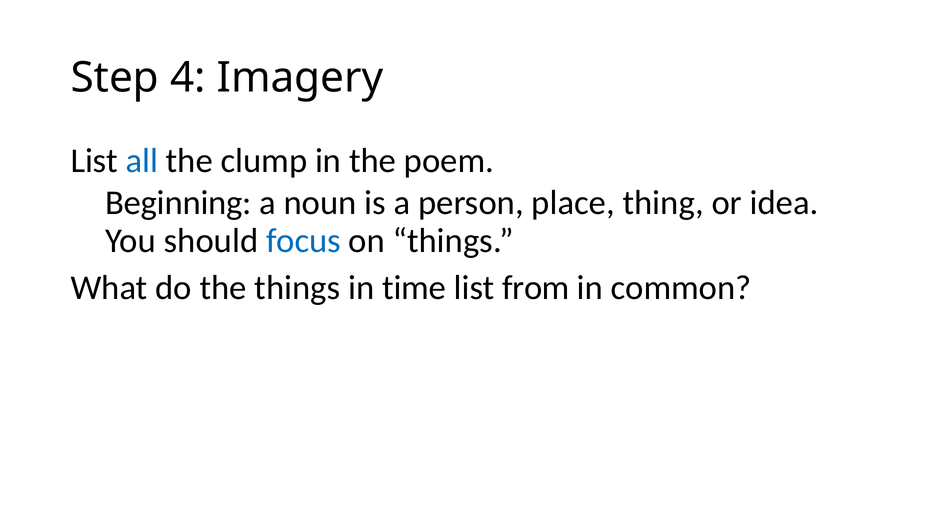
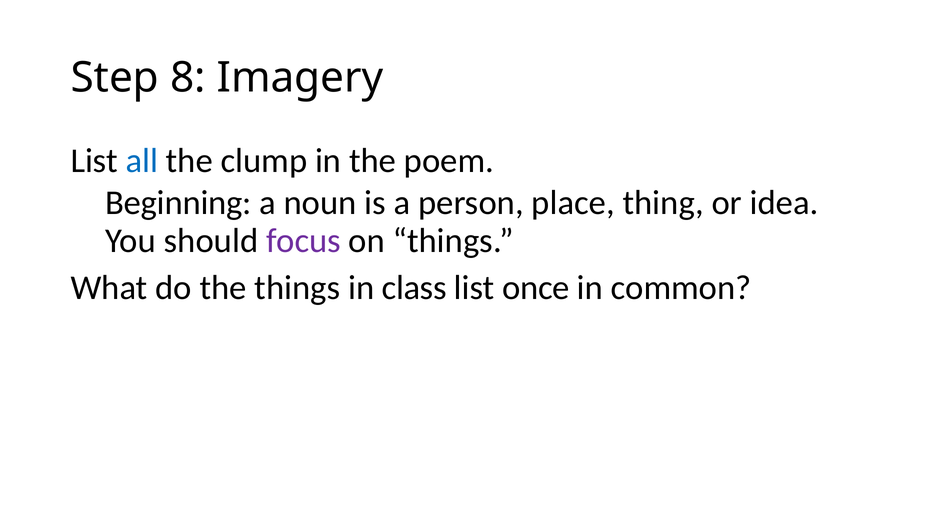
4: 4 -> 8 (188, 78)
focus colour: blue -> purple (303, 240)
time: time -> class (414, 287)
from: from -> once (536, 287)
